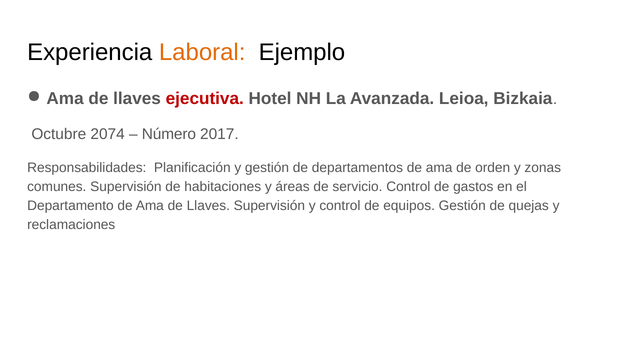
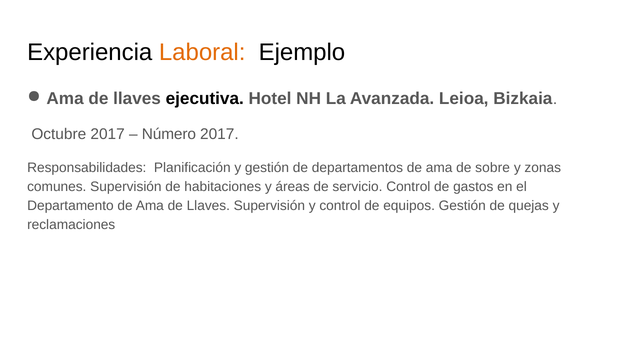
ejecutiva colour: red -> black (205, 99)
Octubre 2074: 2074 -> 2017 (108, 134)
orden: orden -> sobre (493, 168)
